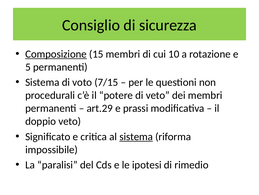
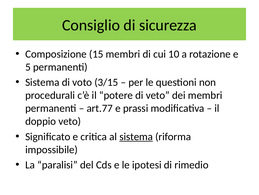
Composizione underline: present -> none (56, 54)
7/15: 7/15 -> 3/15 (106, 82)
art.29: art.29 -> art.77 (100, 108)
